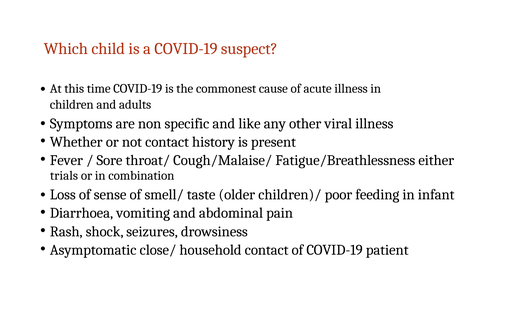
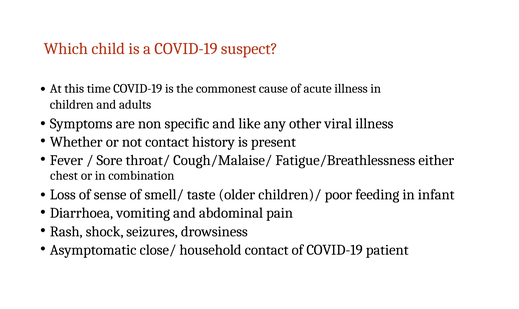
trials: trials -> chest (64, 176)
